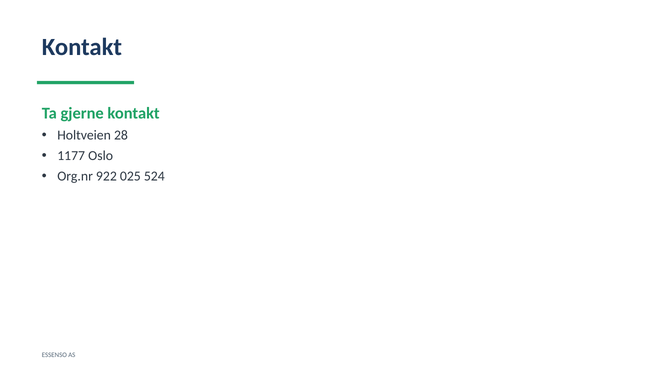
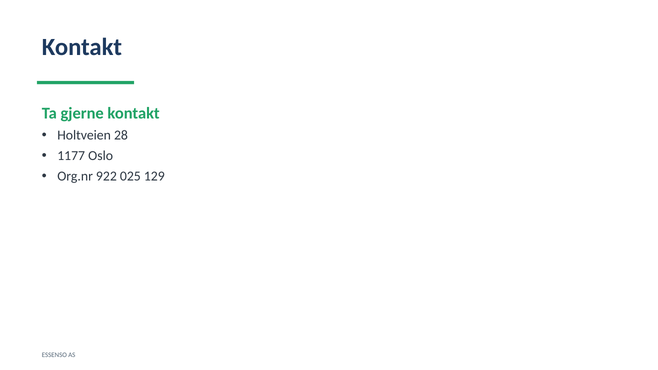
524: 524 -> 129 (154, 176)
